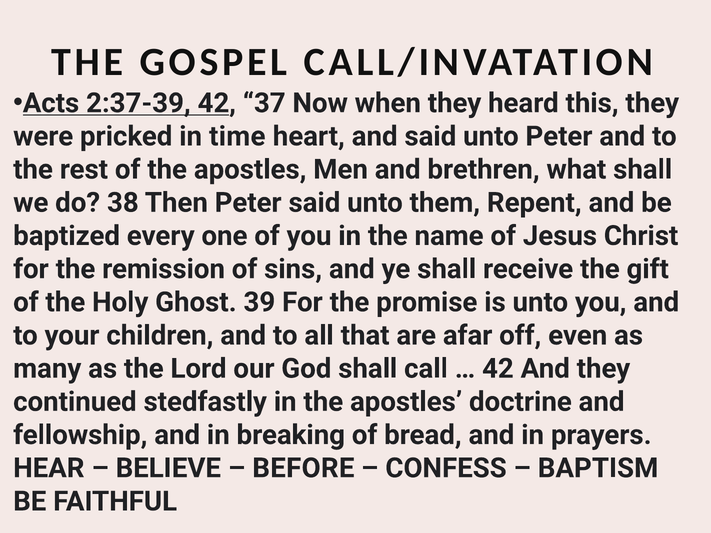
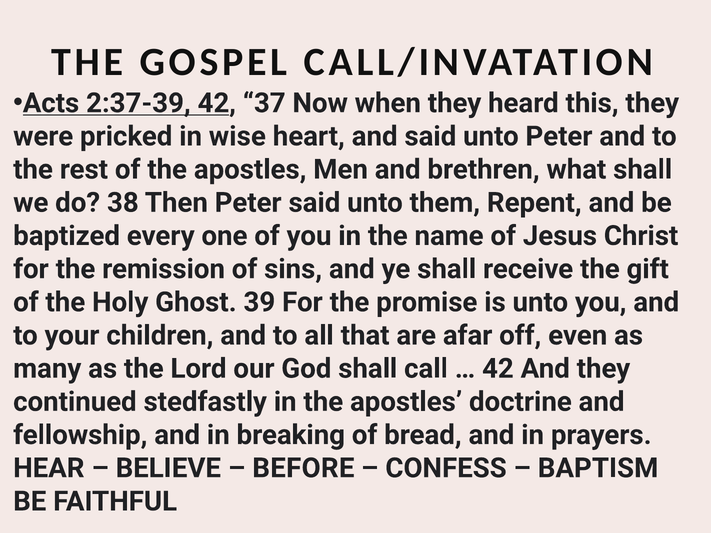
time: time -> wise (237, 136)
